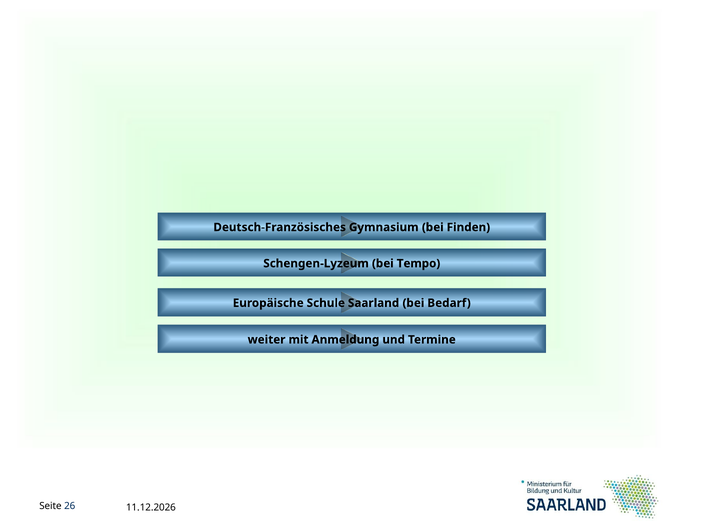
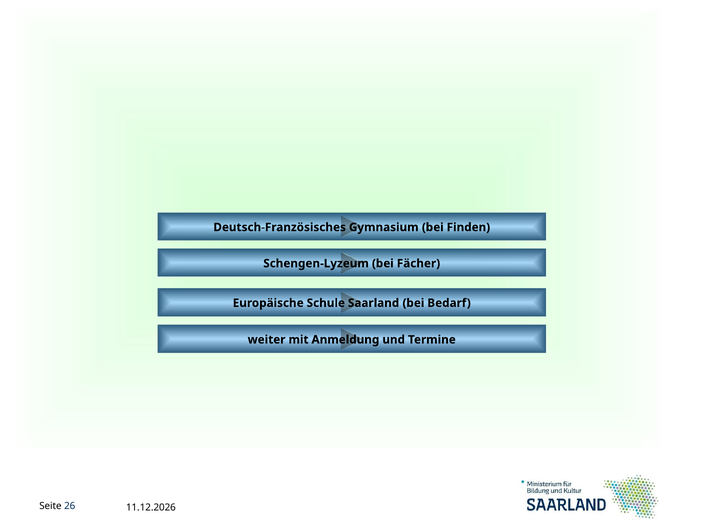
Tempo: Tempo -> Fächer (418, 263)
